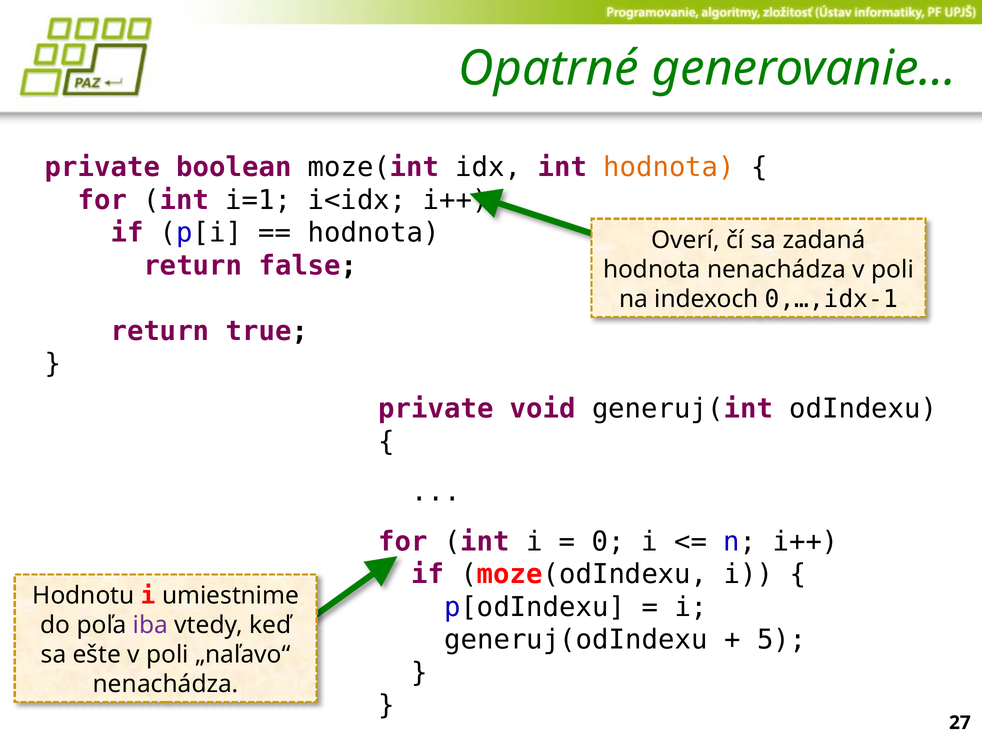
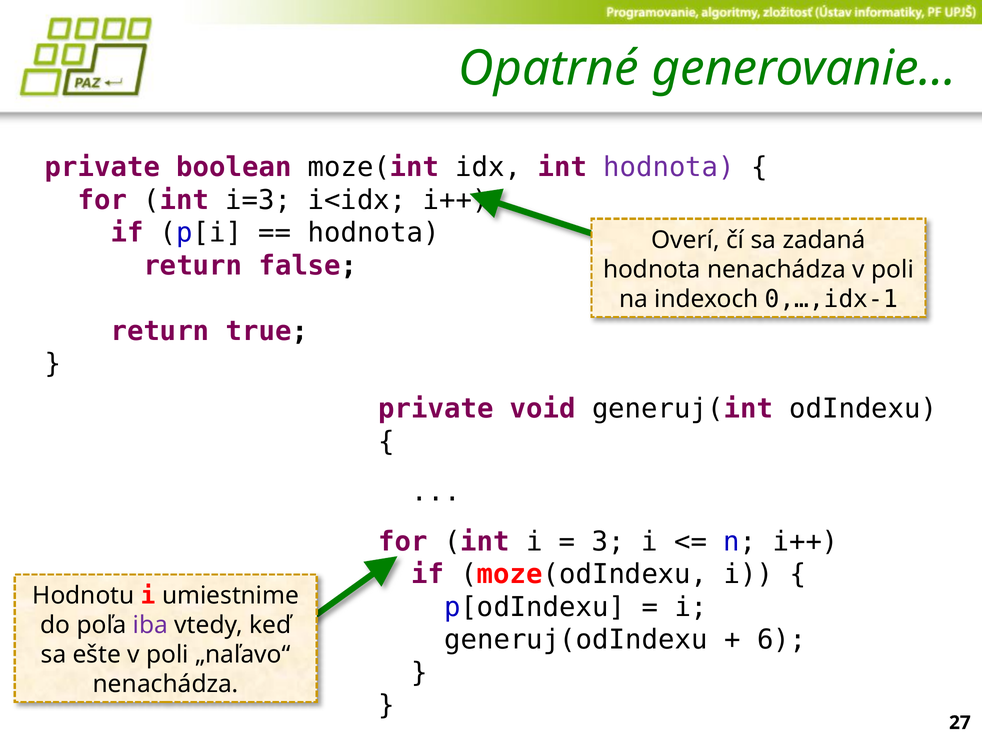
hodnota colour: orange -> purple (669, 167)
i=1: i=1 -> i=3 (258, 200)
0: 0 -> 3 (608, 541)
5: 5 -> 6 (782, 639)
